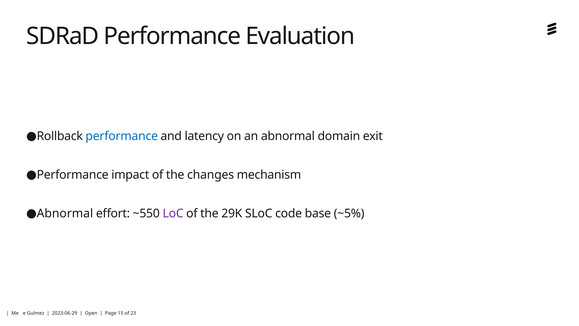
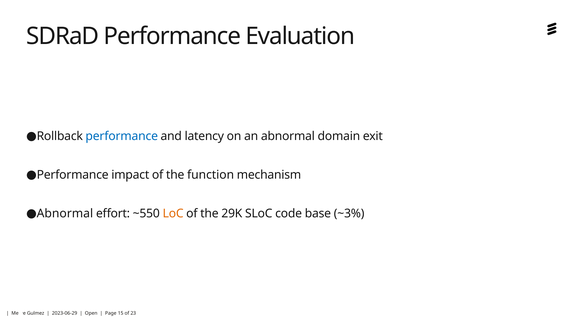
changes: changes -> function (211, 175)
LoC colour: purple -> orange (173, 213)
~5%: ~5% -> ~3% (349, 213)
